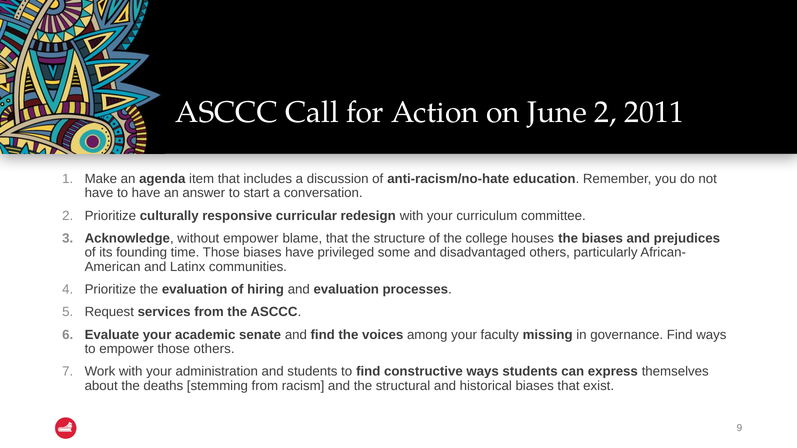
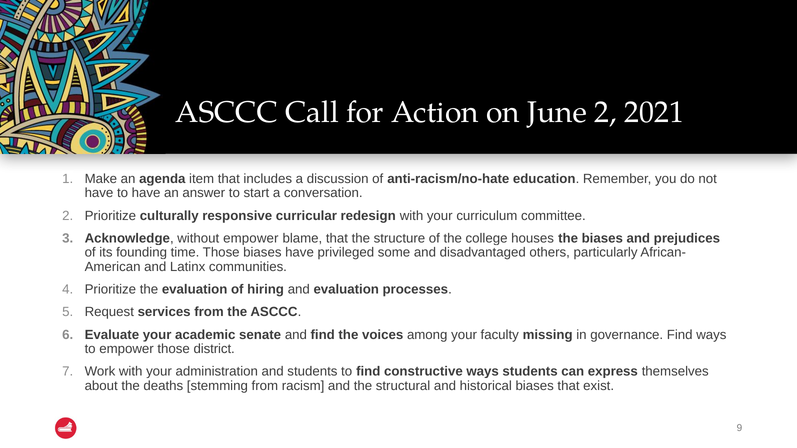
2011: 2011 -> 2021 (654, 112)
those others: others -> district (214, 349)
